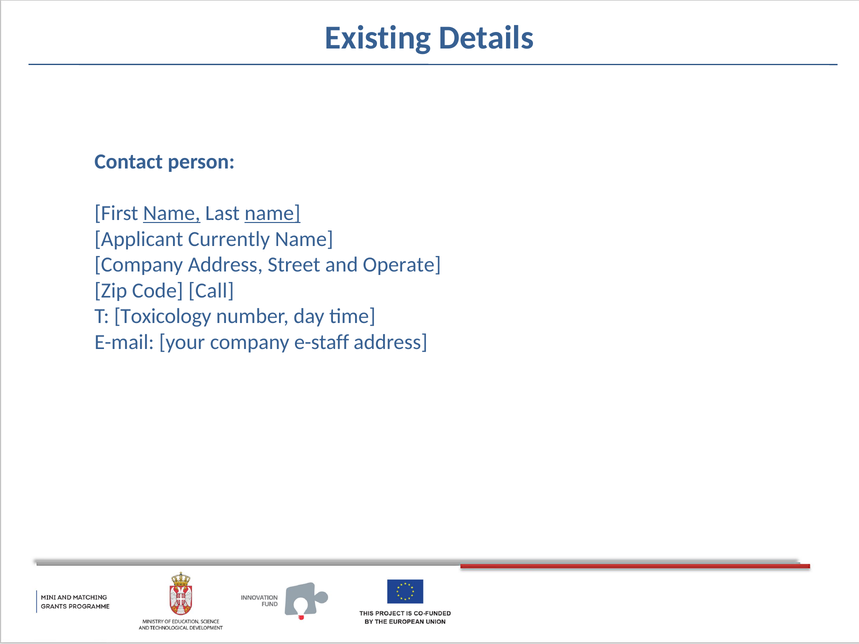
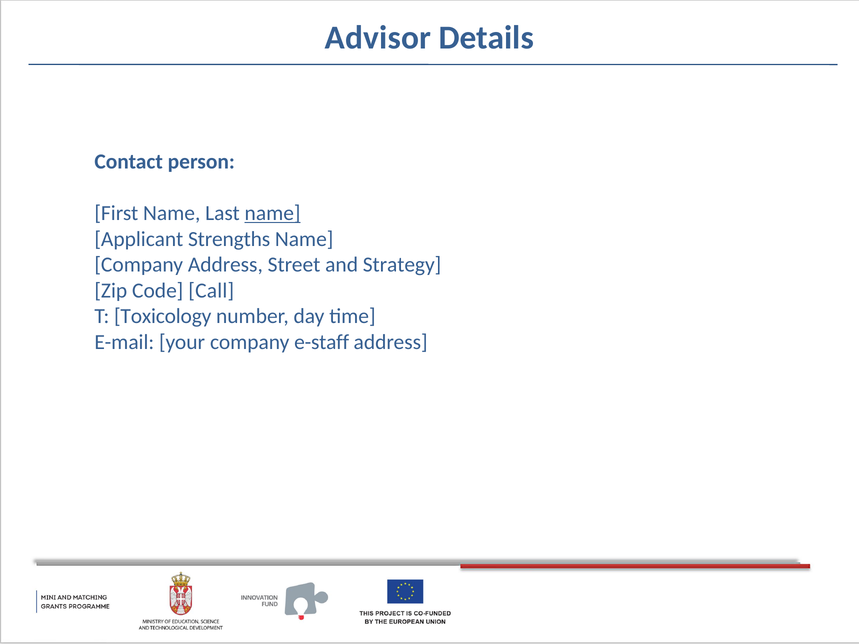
Existing: Existing -> Advisor (378, 38)
Name underline: present -> none (172, 213)
Currently: Currently -> Strengths (229, 239)
Operate: Operate -> Strategy (402, 265)
